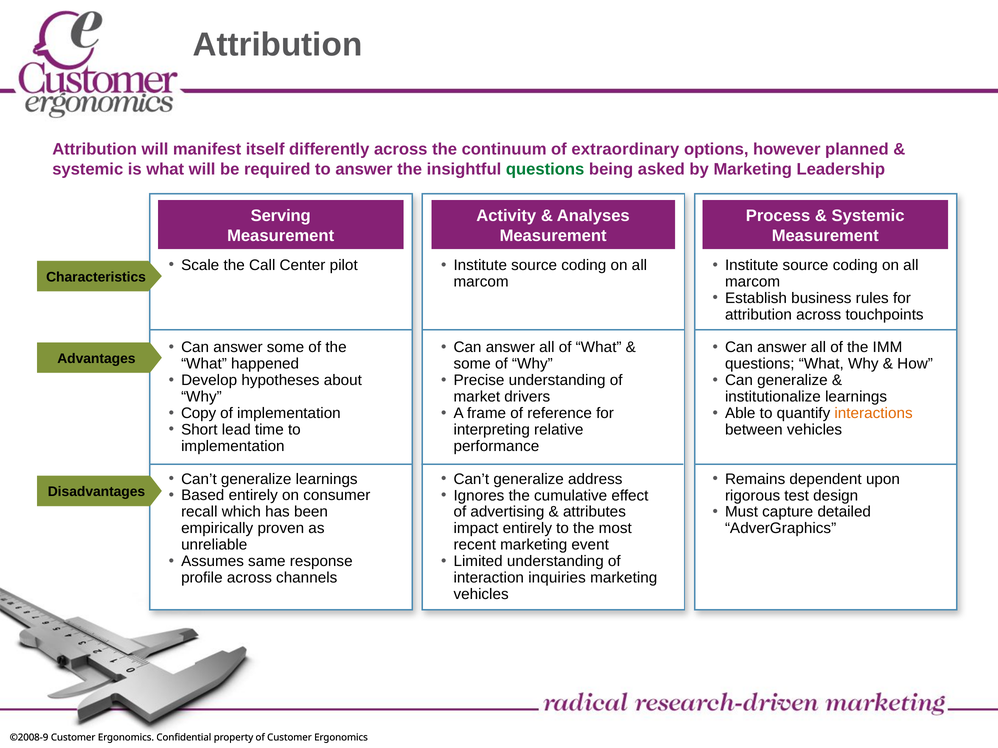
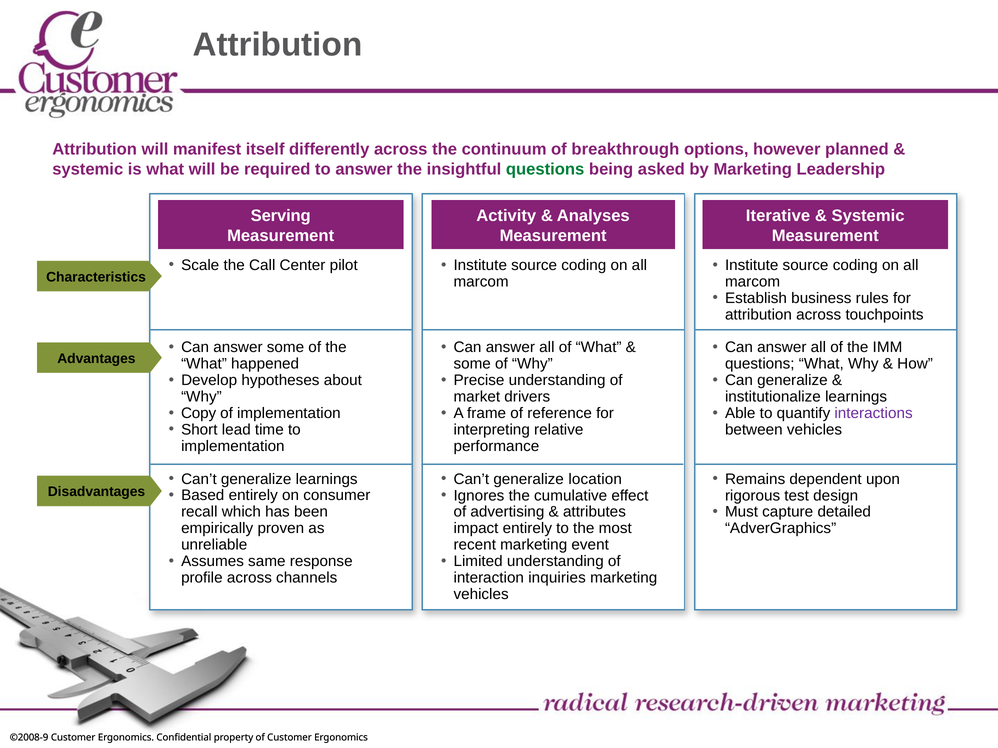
extraordinary: extraordinary -> breakthrough (625, 149)
Process: Process -> Iterative (778, 216)
interactions colour: orange -> purple (874, 414)
address: address -> location (595, 479)
